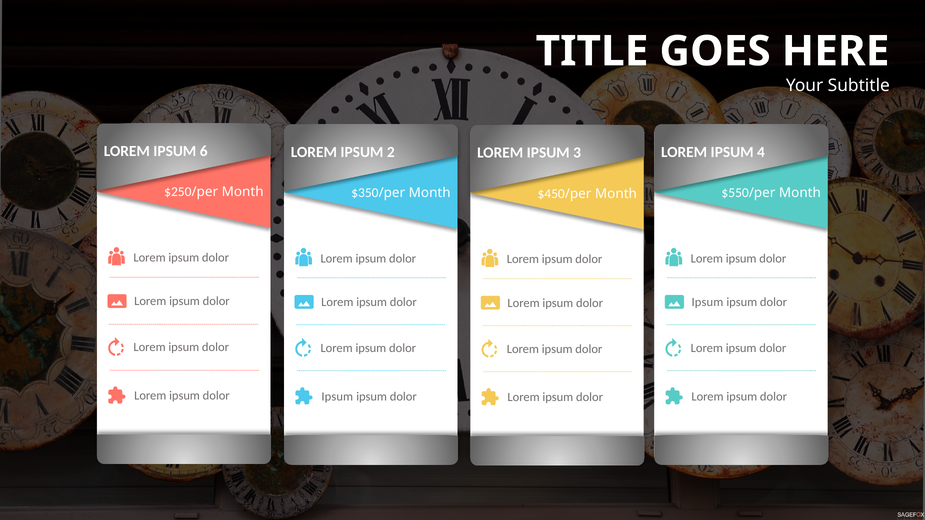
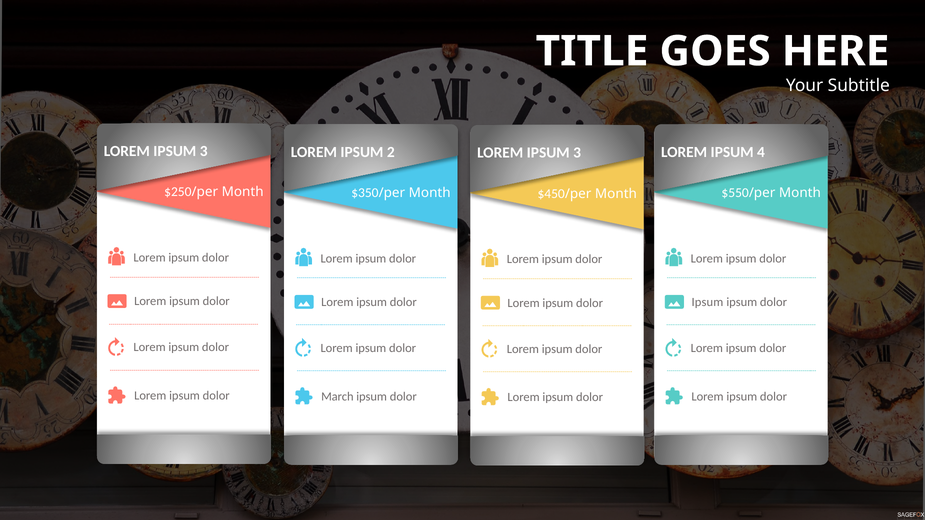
6: 6 -> 3 (204, 151)
Ipsum: Ipsum -> March (337, 397)
